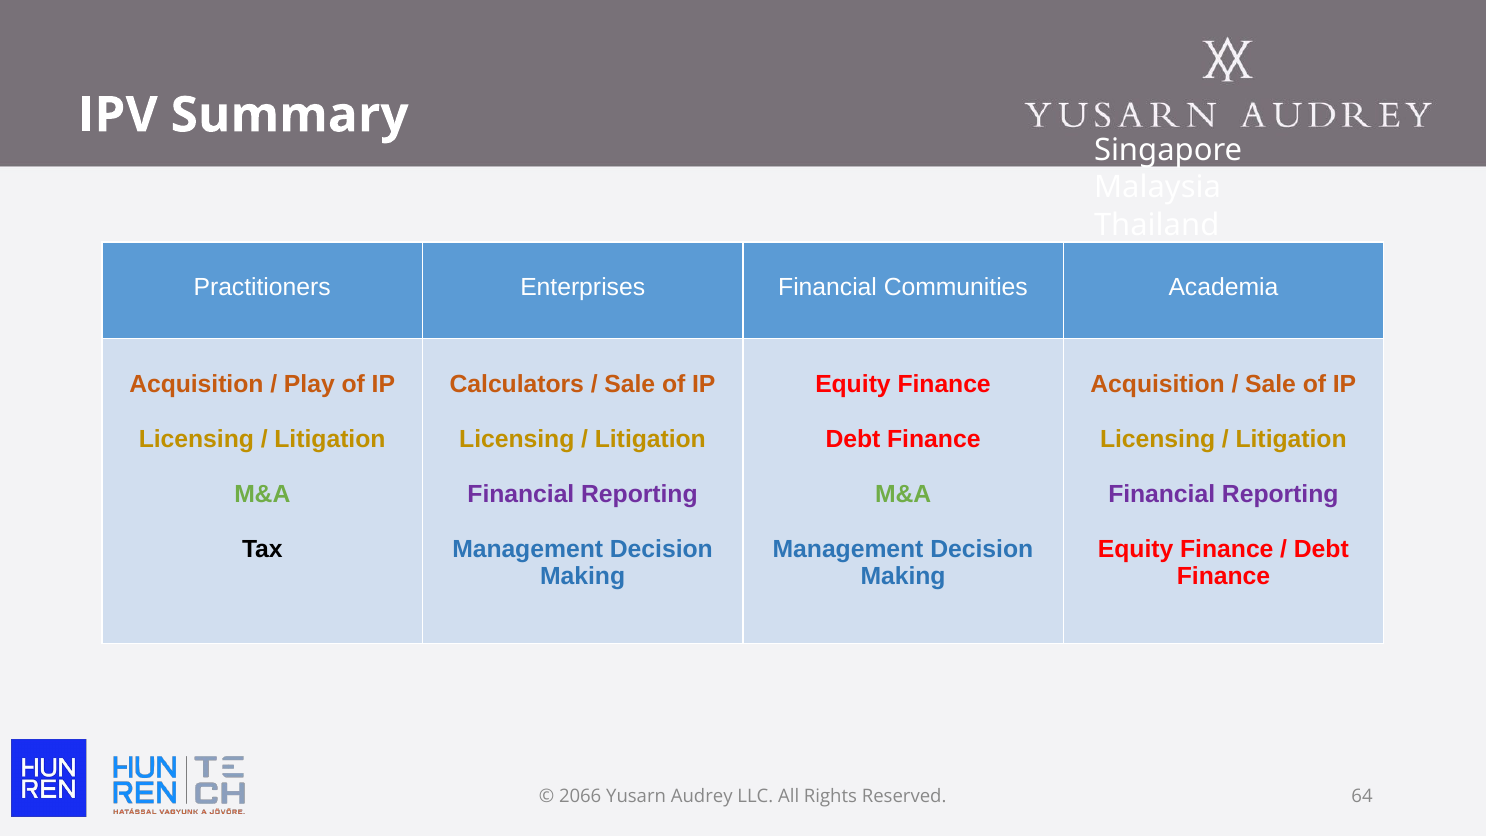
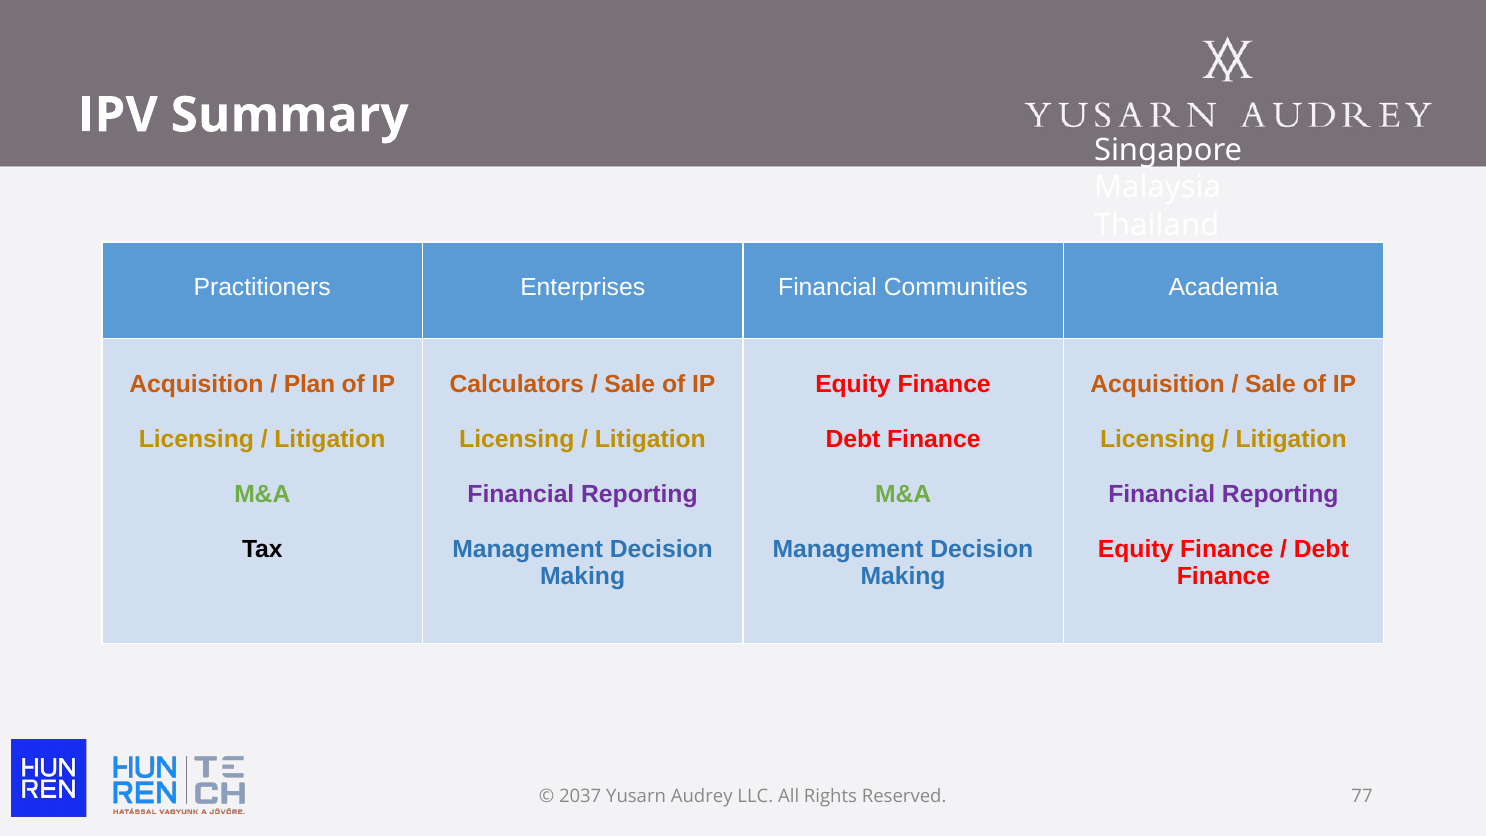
Play: Play -> Plan (309, 384)
2066: 2066 -> 2037 (580, 797)
64: 64 -> 77 (1362, 797)
